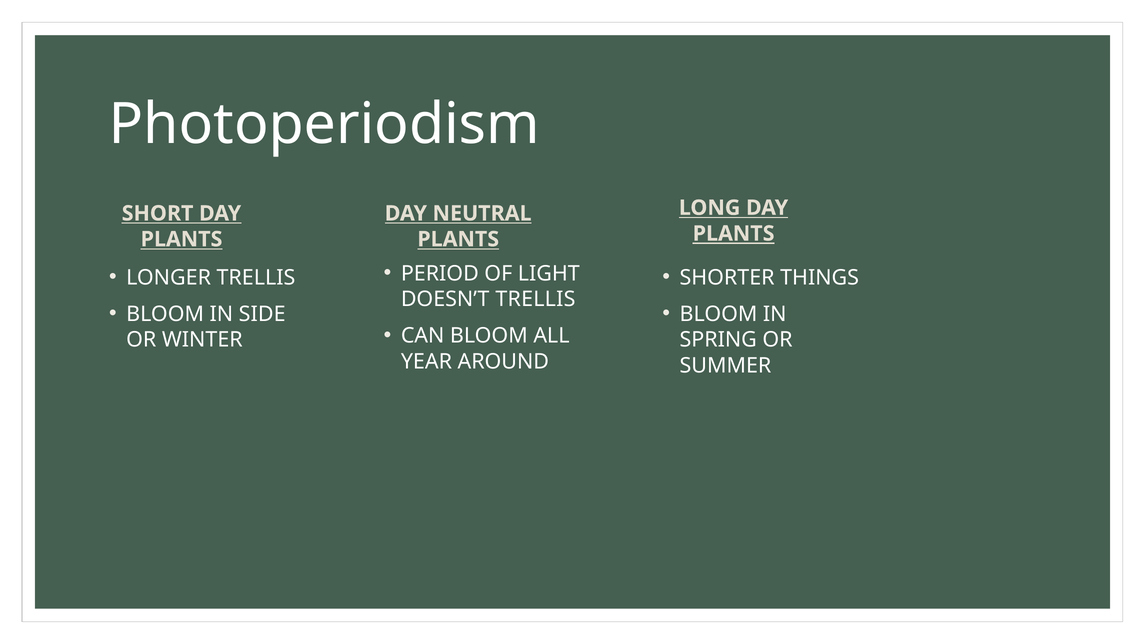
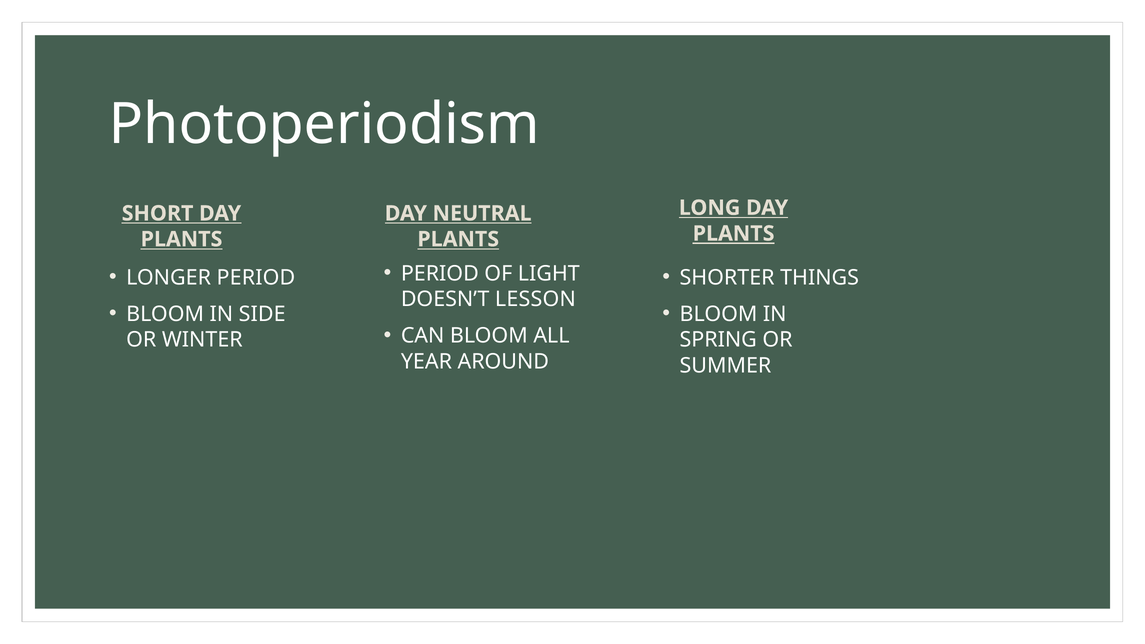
LONGER TRELLIS: TRELLIS -> PERIOD (256, 277)
DOESN’T TRELLIS: TRELLIS -> LESSON (535, 299)
